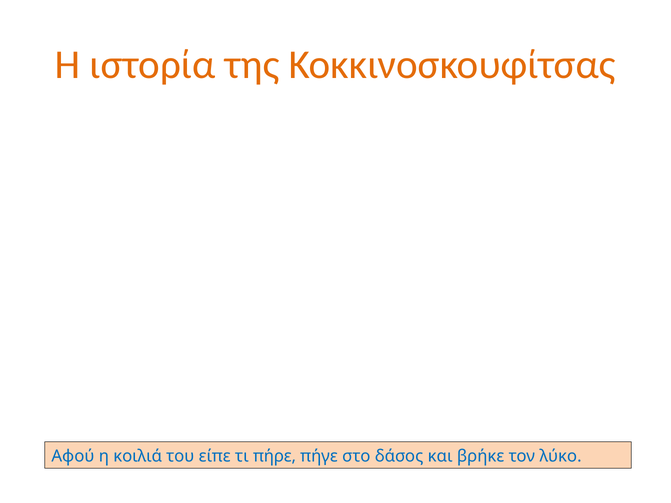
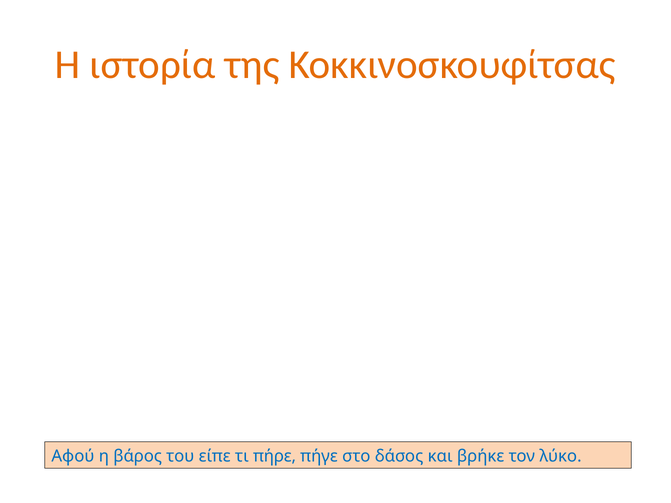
κοιλιά: κοιλιά -> βάρος (138, 456)
